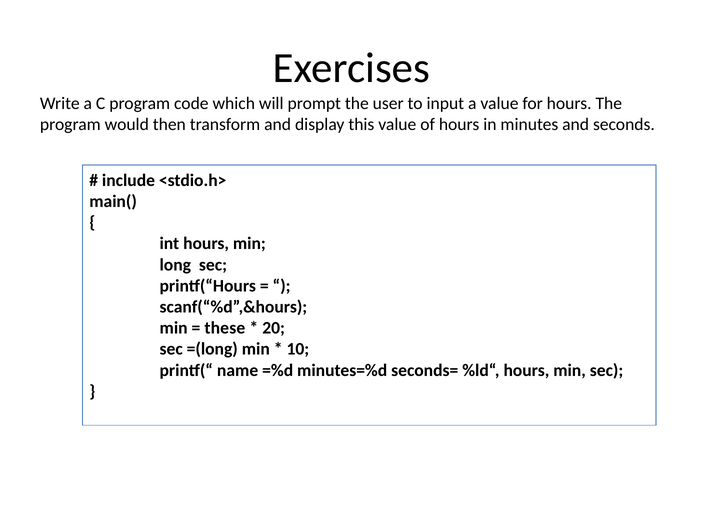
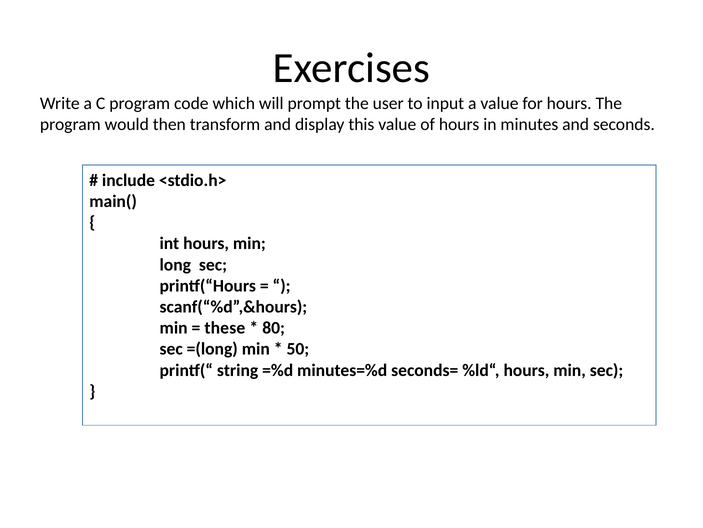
20: 20 -> 80 (274, 328)
10: 10 -> 50 (298, 349)
name: name -> string (238, 370)
